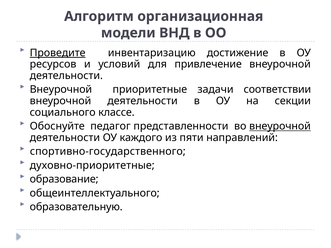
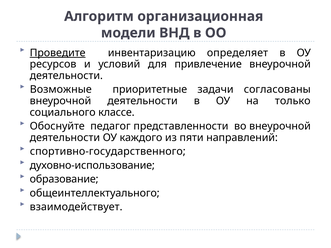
достижение: достижение -> определяет (238, 53)
Внеурочной: Внеурочной -> Возможные (61, 90)
соответствии: соответствии -> согласованы (277, 90)
секции: секции -> только (293, 101)
внеурочной underline: present -> none (280, 126)
духовно-приоритетные: духовно-приоритетные -> духовно-использование (92, 165)
образовательную: образовательную -> взаимодействует (76, 207)
